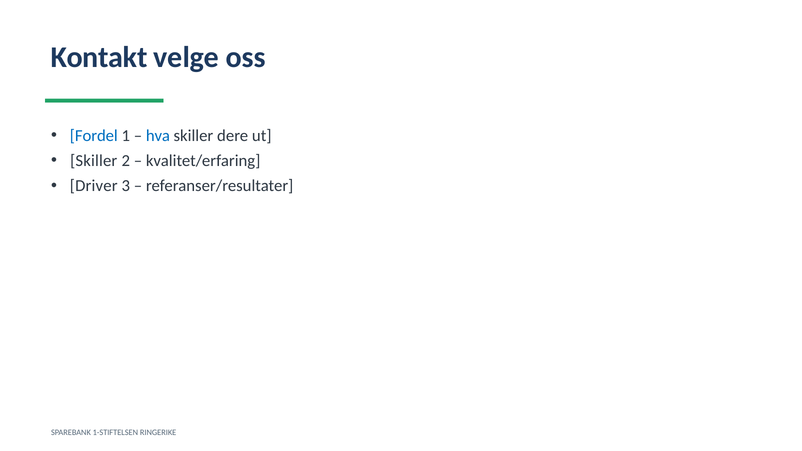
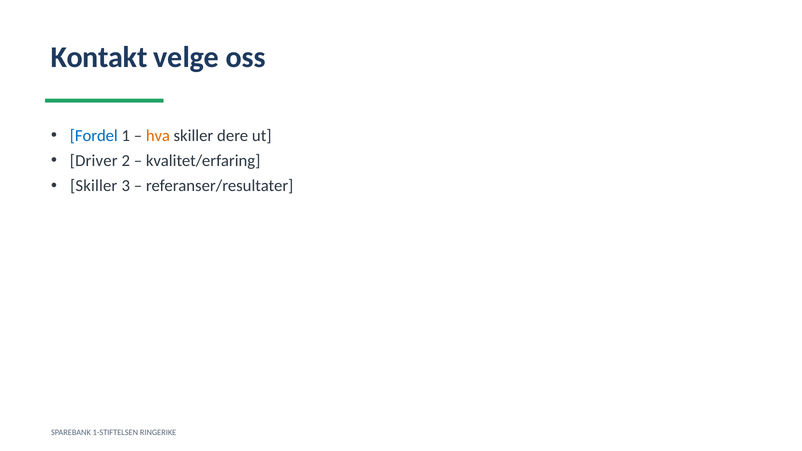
hva colour: blue -> orange (158, 136)
Skiller: Skiller -> Driver (94, 161)
Driver: Driver -> Skiller (94, 186)
